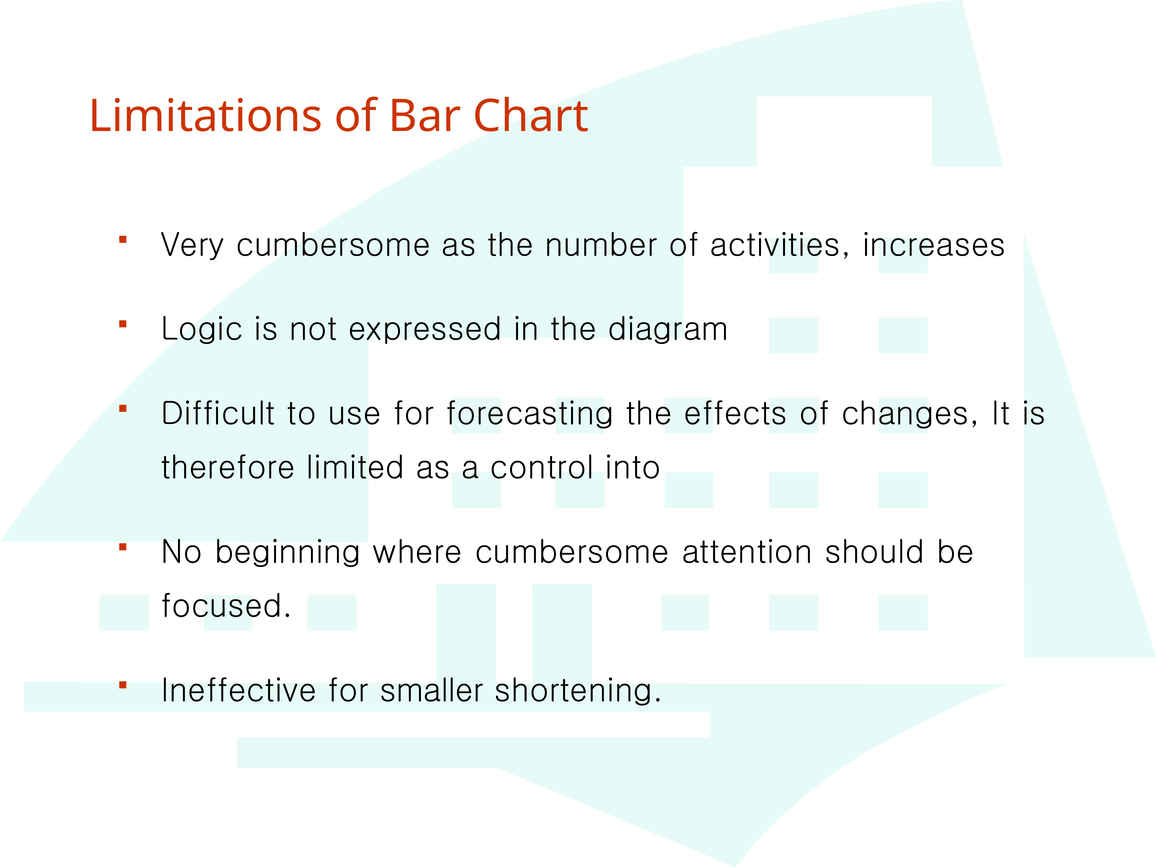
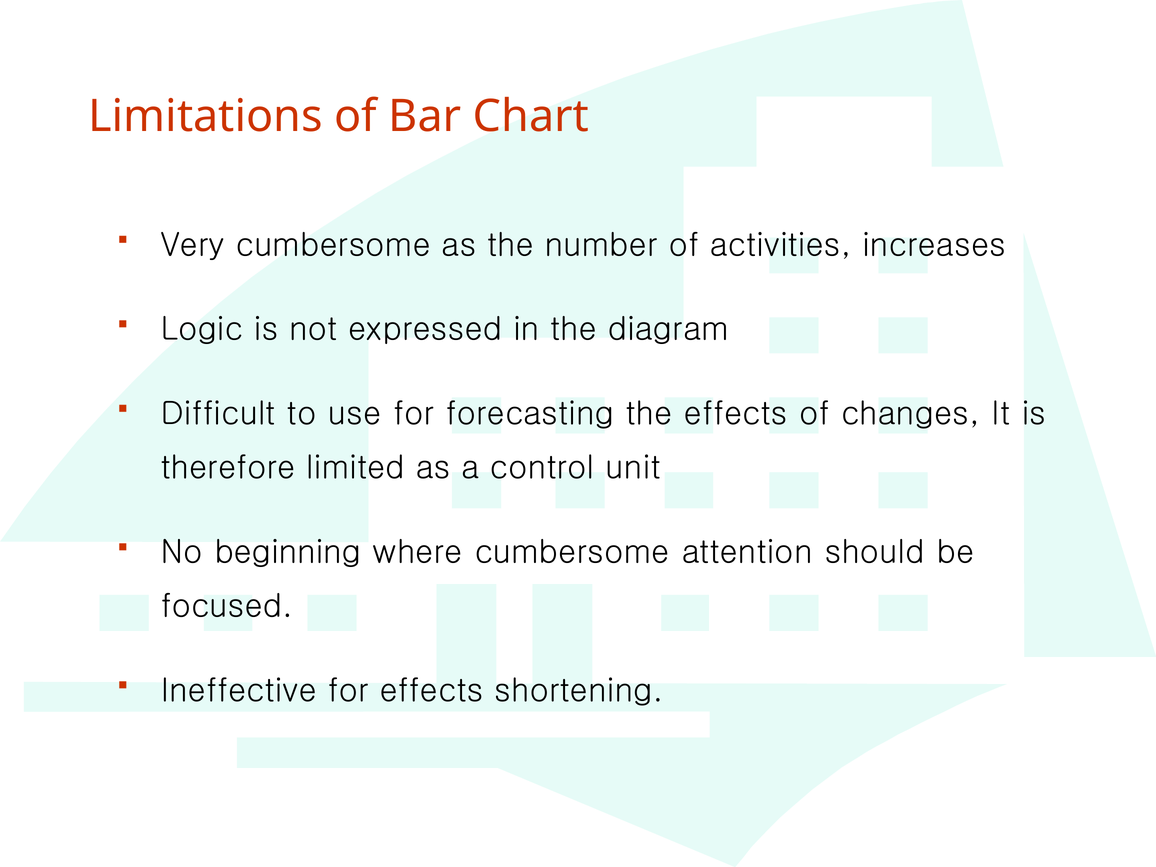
into: into -> unit (633, 468)
for smaller: smaller -> effects (432, 690)
